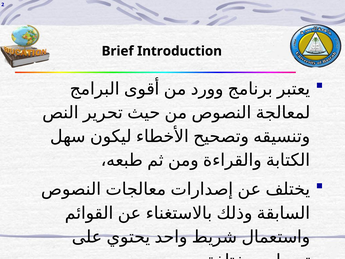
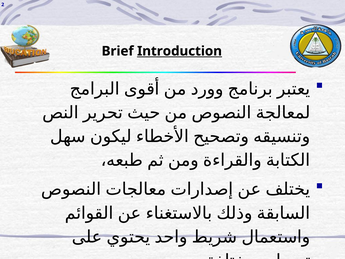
Introduction underline: none -> present (180, 51)
